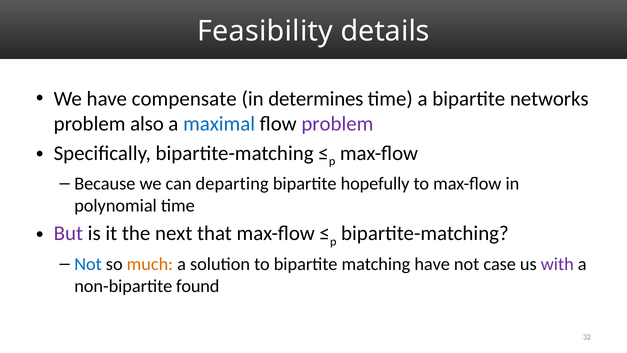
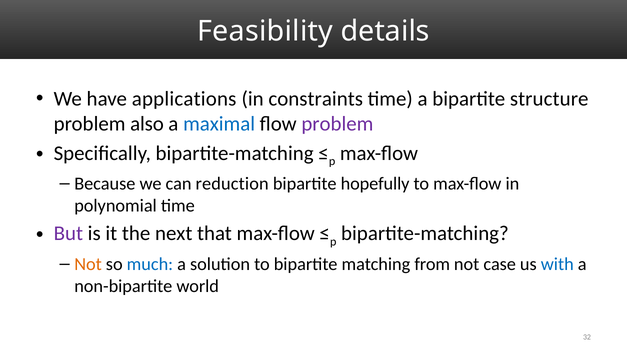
compensate: compensate -> applications (184, 99)
determines: determines -> constraints (316, 99)
networks: networks -> structure (549, 99)
departing: departing -> reduction (232, 183)
Not colour: blue -> orange (88, 264)
much colour: orange -> blue (150, 264)
matching have: have -> from (432, 264)
with colour: purple -> blue (557, 264)
found: found -> world (198, 286)
